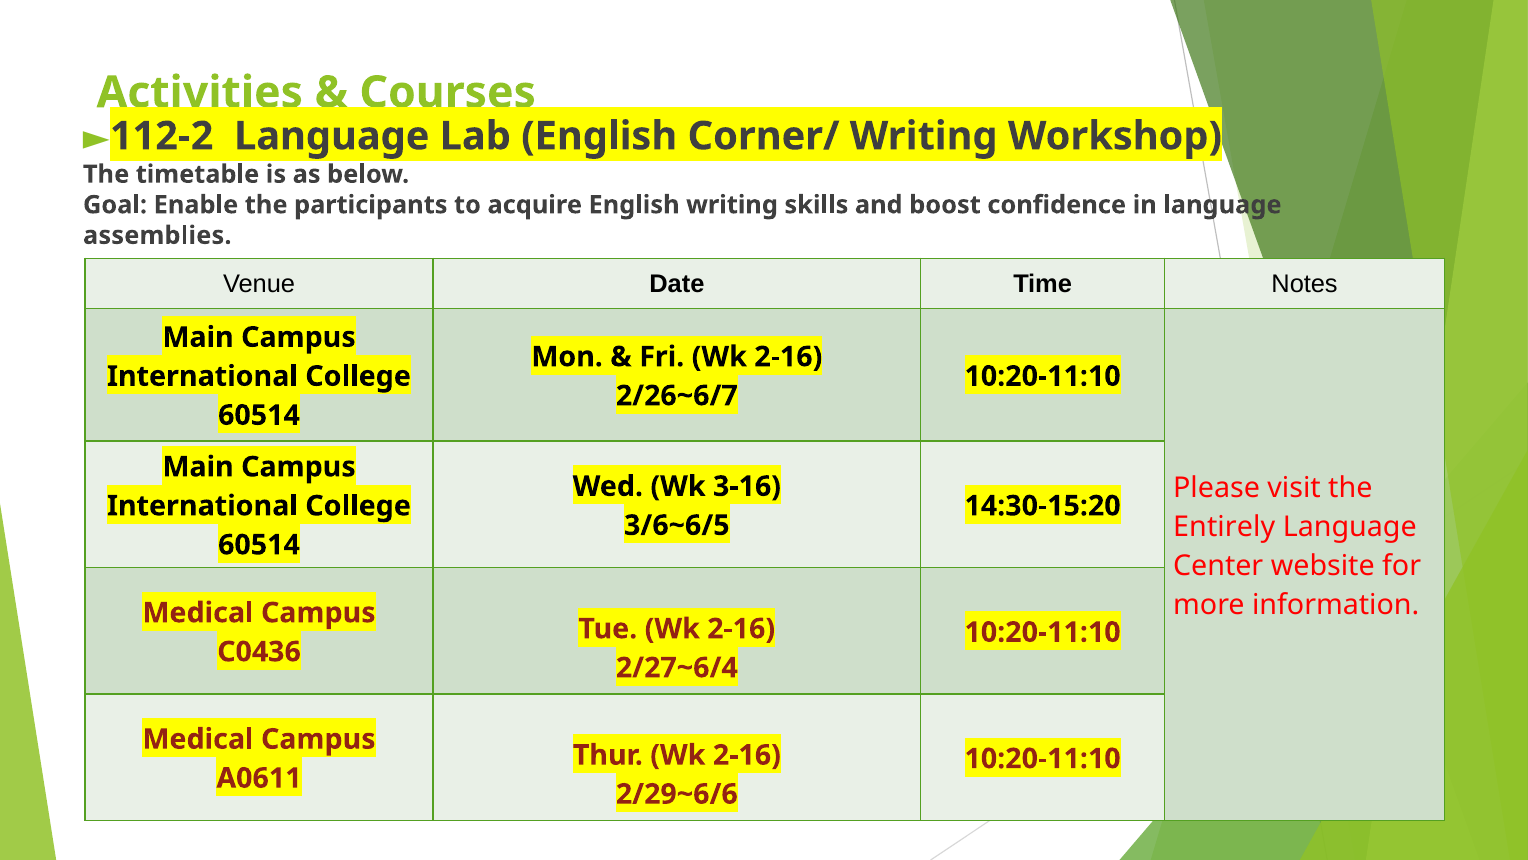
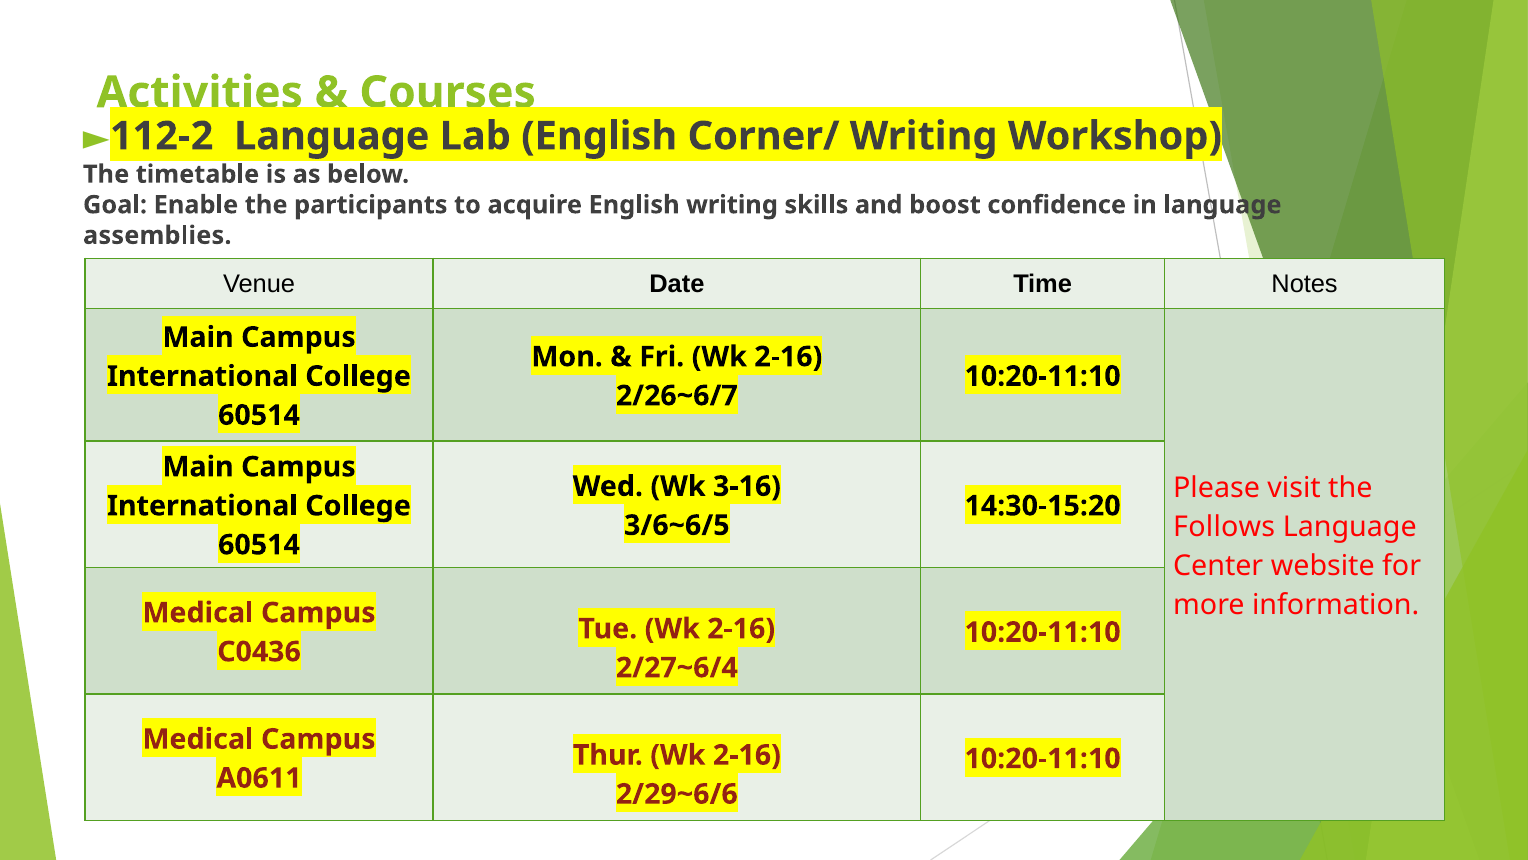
Entirely: Entirely -> Follows (1224, 527)
